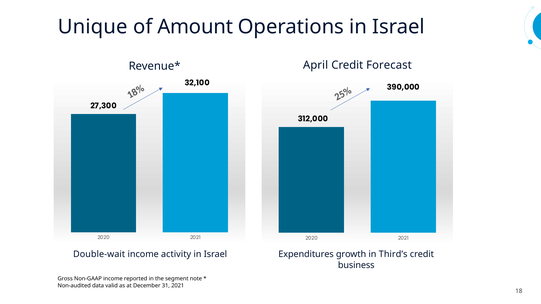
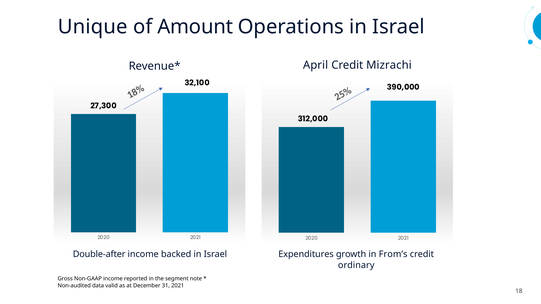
Forecast: Forecast -> Mizrachi (389, 65)
Double-wait: Double-wait -> Double-after (99, 255)
activity: activity -> backed (176, 255)
Third’s: Third’s -> From’s (393, 255)
business: business -> ordinary (356, 265)
